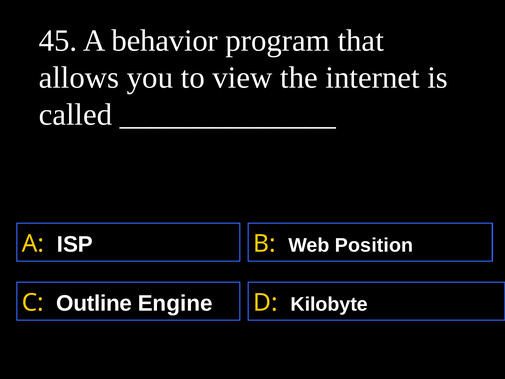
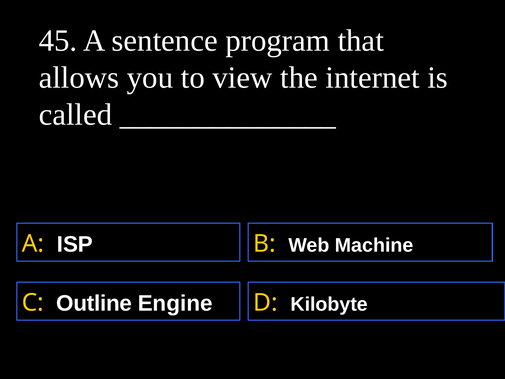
behavior: behavior -> sentence (165, 40)
Position: Position -> Machine (374, 245)
